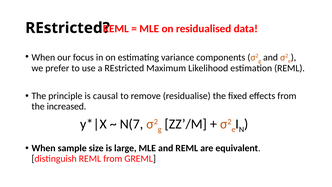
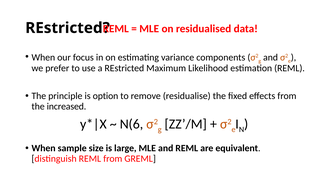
causal: causal -> option (106, 96)
N(7: N(7 -> N(6 (132, 124)
